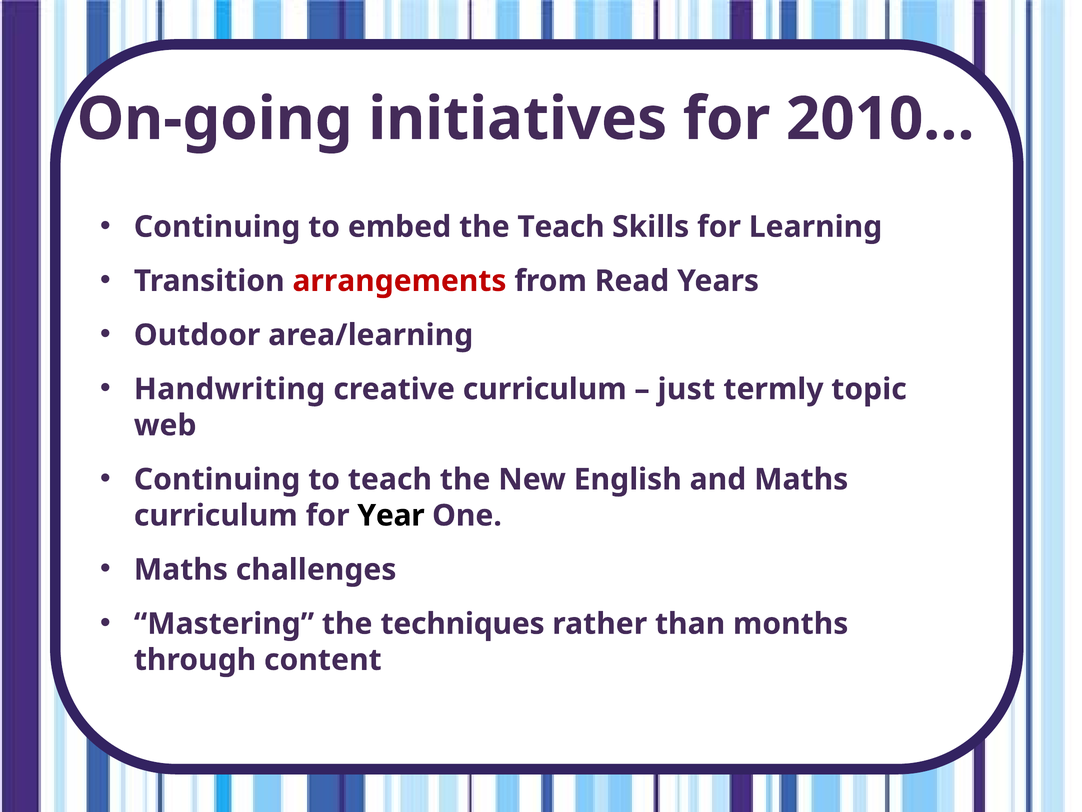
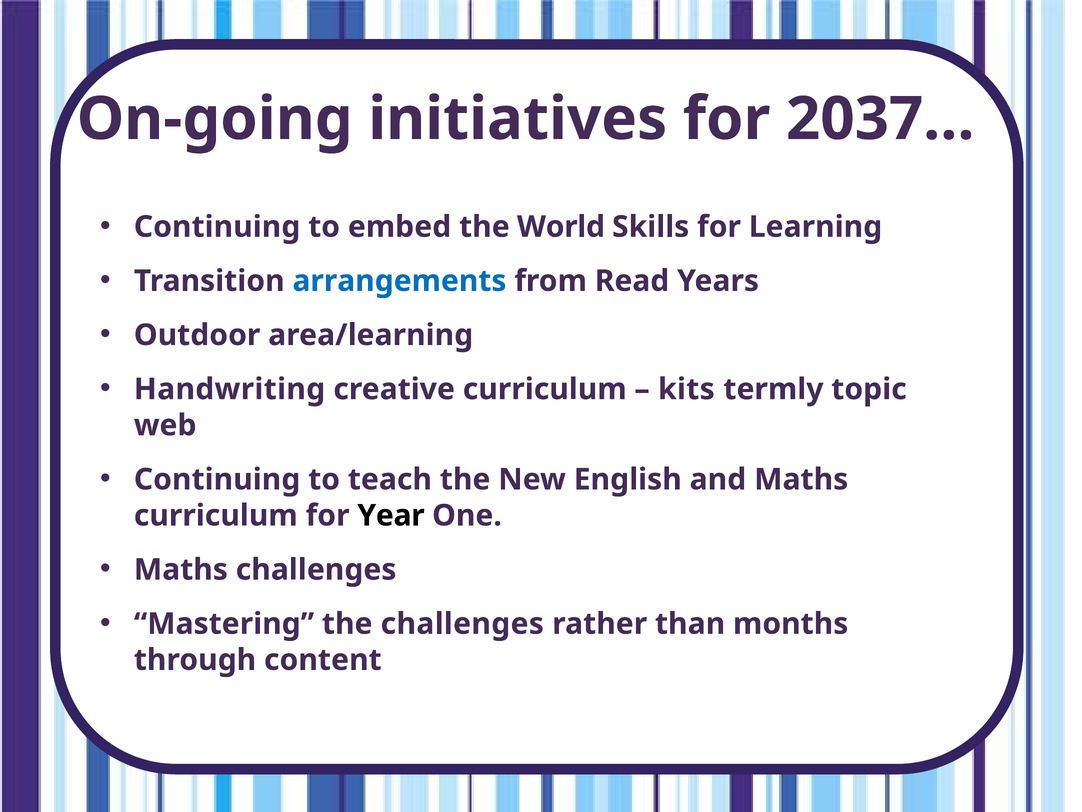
2010…: 2010… -> 2037… (880, 119)
the Teach: Teach -> World (561, 227)
arrangements colour: red -> blue (399, 281)
just: just -> kits (686, 389)
the techniques: techniques -> challenges (462, 623)
